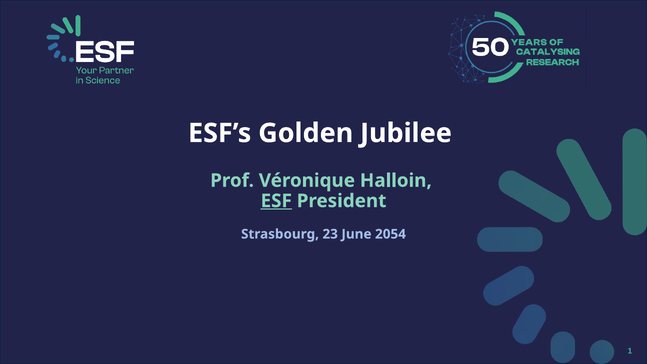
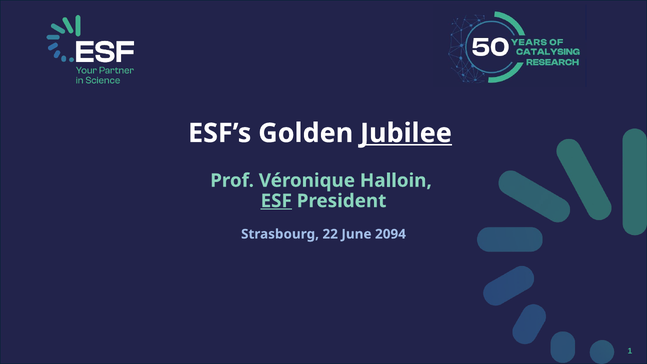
Jubilee underline: none -> present (406, 133)
23: 23 -> 22 (330, 234)
2054: 2054 -> 2094 (390, 234)
